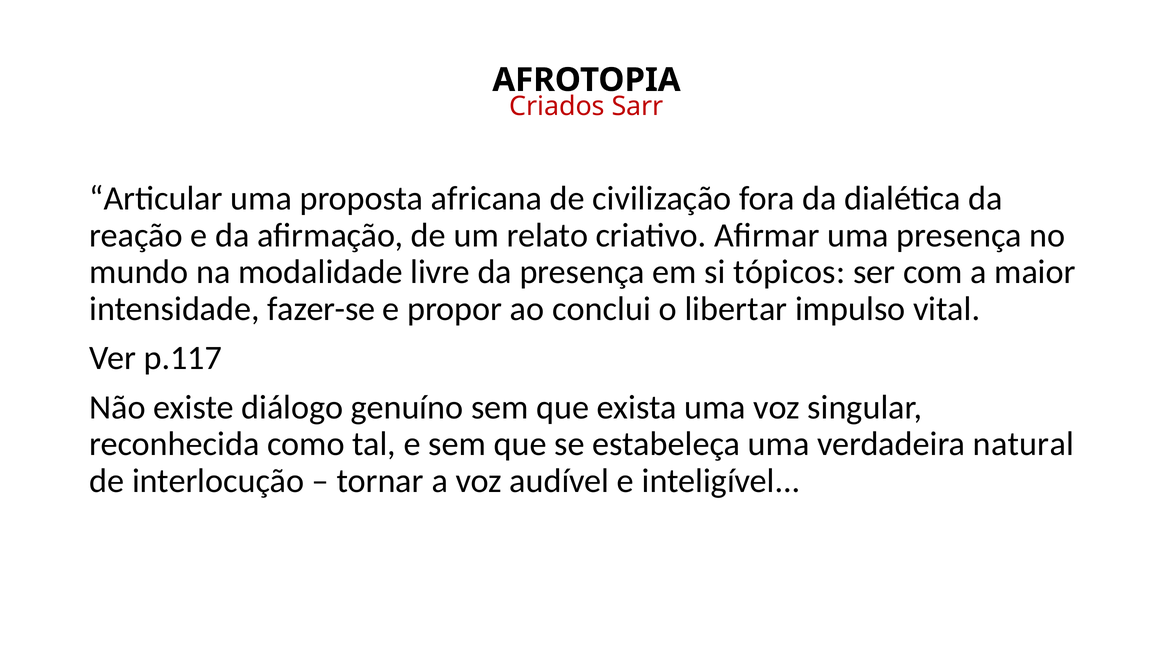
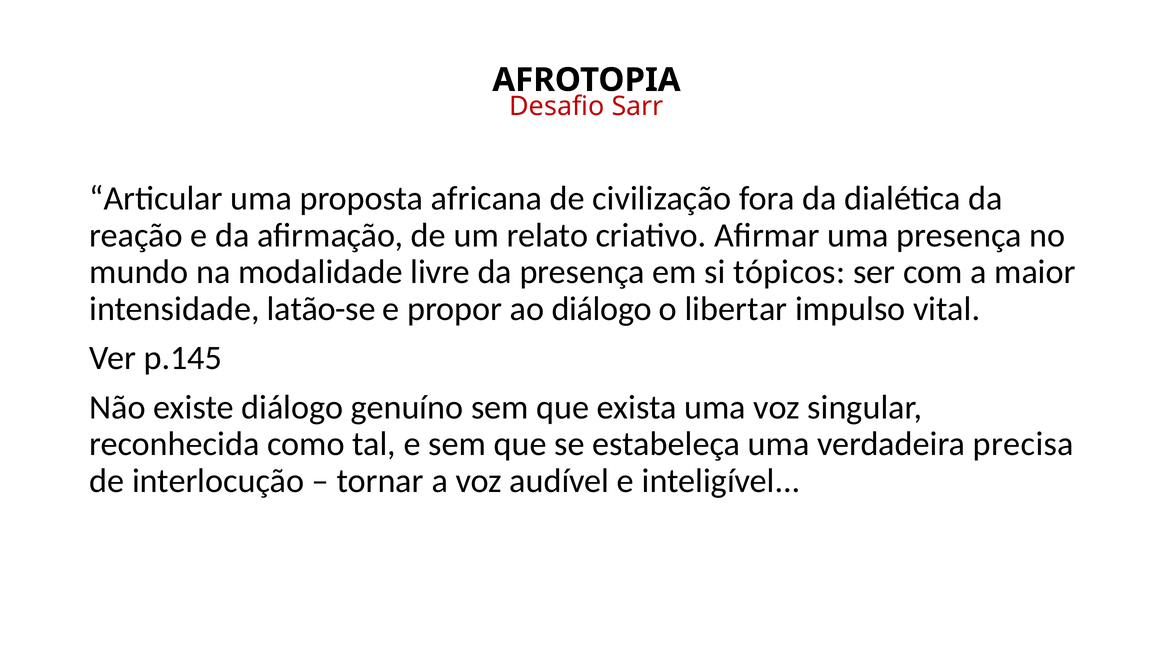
Criados: Criados -> Desafio (557, 106)
fazer-se: fazer-se -> latão-se (321, 309)
ao conclui: conclui -> diálogo (602, 309)
p.117: p.117 -> p.145 (183, 358)
natural: natural -> precisa (1023, 444)
